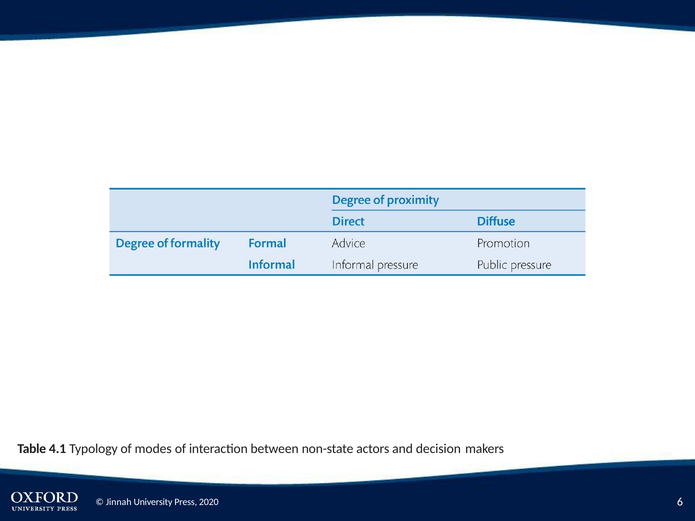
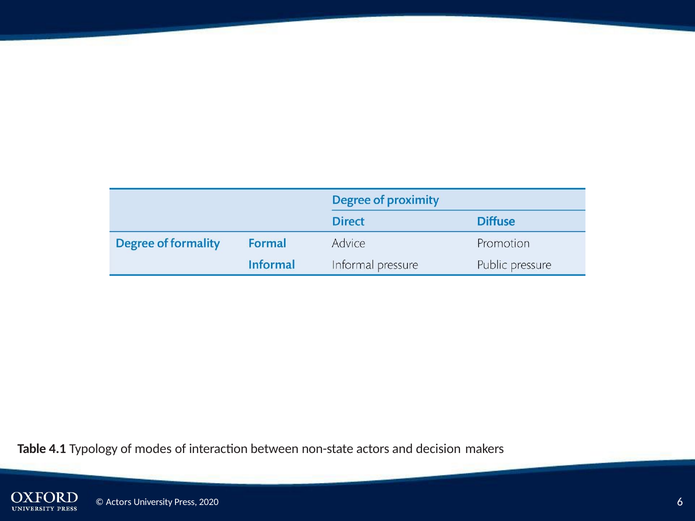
Jinnah: Jinnah -> Actors (119, 502)
